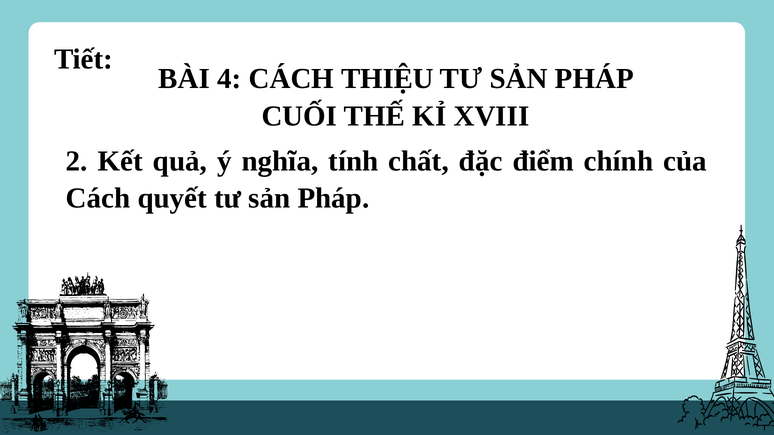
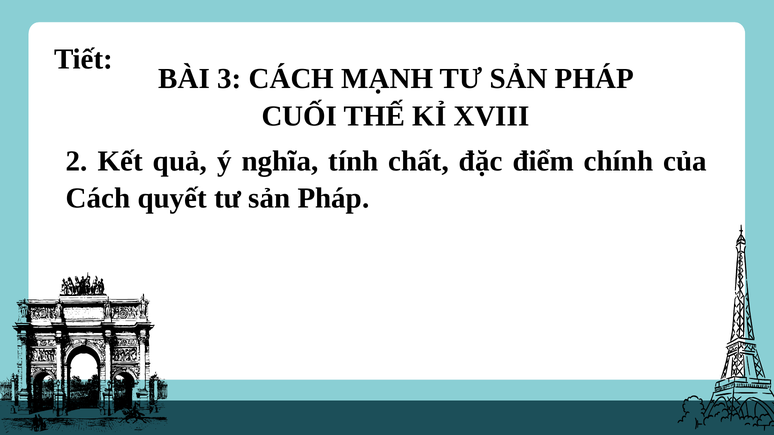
4: 4 -> 3 (229, 79)
THIỆU: THIỆU -> MẠNH (387, 79)
